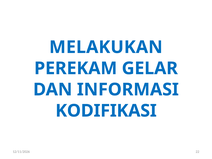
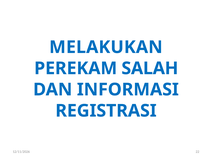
GELAR: GELAR -> SALAH (150, 68)
KODIFIKASI: KODIFIKASI -> REGISTRASI (106, 111)
